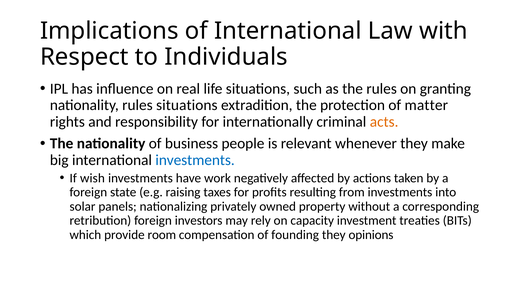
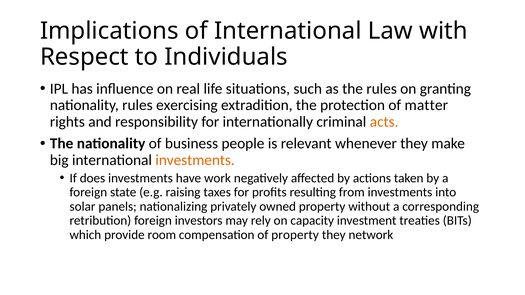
rules situations: situations -> exercising (187, 105)
investments colour: blue -> orange (195, 160)
wish: wish -> does (92, 178)
of founding: founding -> property (295, 235)
opinions: opinions -> network (371, 235)
